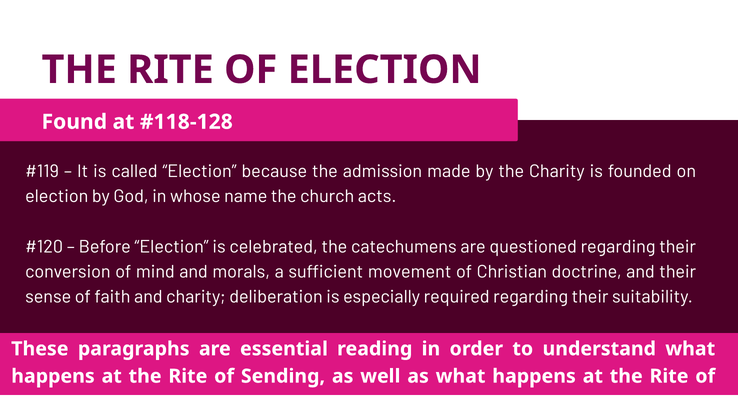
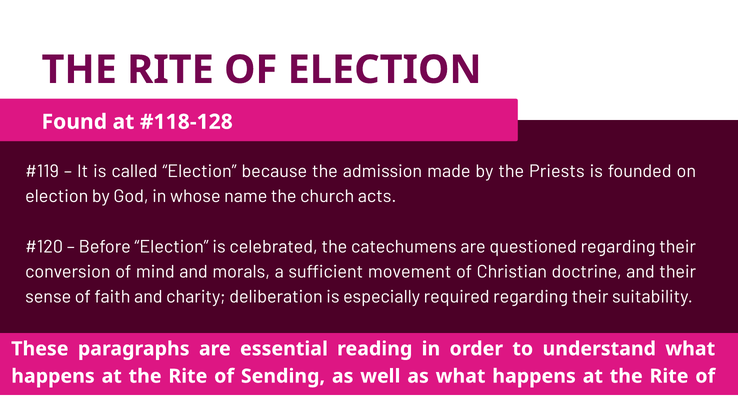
the Charity: Charity -> Priests (557, 171)
